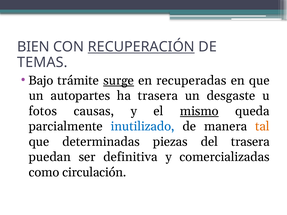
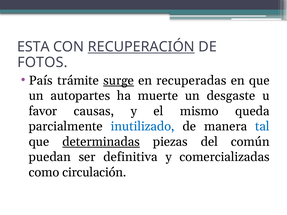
BIEN: BIEN -> ESTA (33, 47)
TEMAS: TEMAS -> FOTOS (42, 62)
Bajo: Bajo -> País (41, 81)
ha trasera: trasera -> muerte (158, 96)
fotos: fotos -> favor (43, 111)
mismo underline: present -> none (199, 111)
tal colour: orange -> blue (262, 127)
determinadas underline: none -> present (101, 142)
del trasera: trasera -> común (250, 142)
